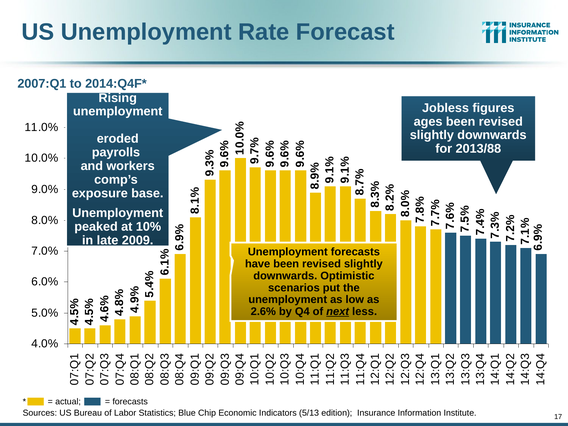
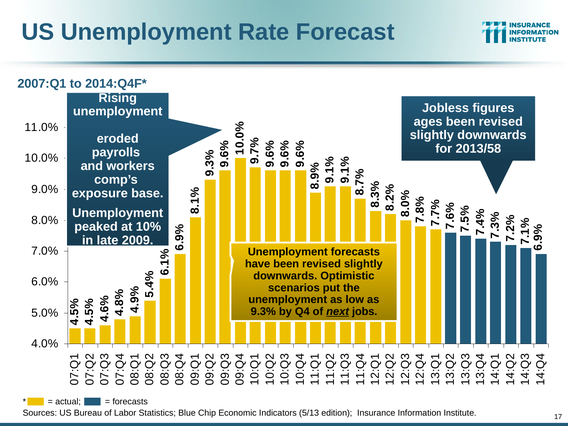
2013/88: 2013/88 -> 2013/58 (478, 149)
2.6%: 2.6% -> 9.3% (263, 312)
less: less -> jobs (365, 312)
